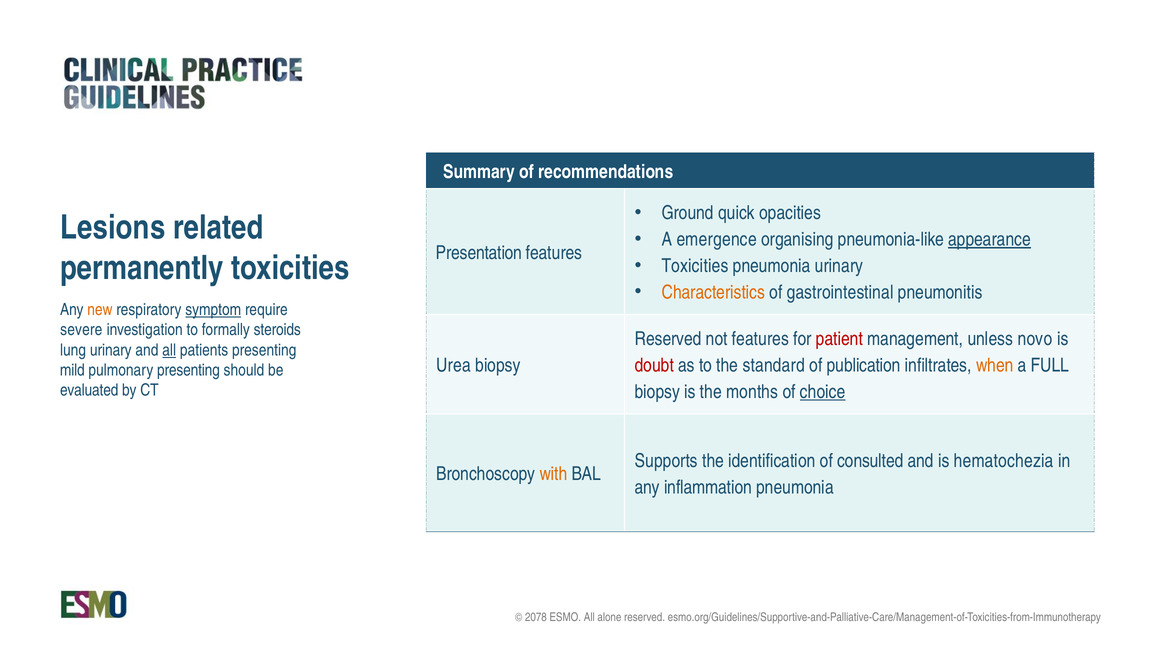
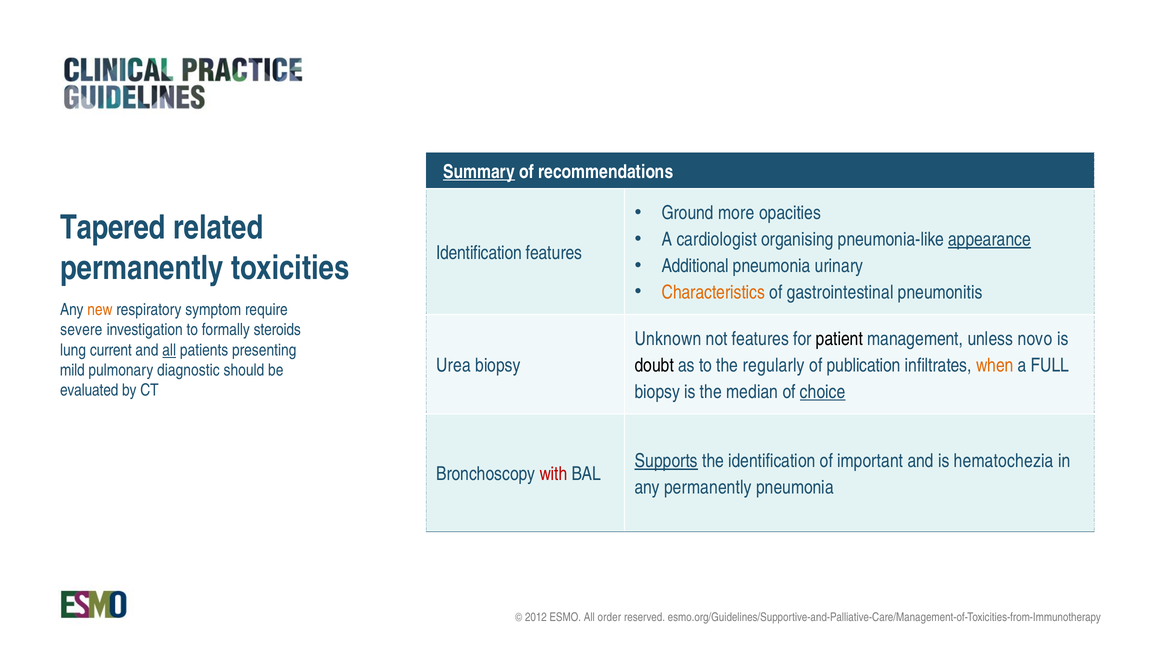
Summary underline: none -> present (479, 172)
quick: quick -> more (736, 213)
Lesions: Lesions -> Tapered (113, 228)
emergence: emergence -> cardiologist (717, 239)
Presentation: Presentation -> Identification (479, 253)
Toxicities: Toxicities -> Additional (695, 266)
symptom underline: present -> none (213, 310)
Reserved: Reserved -> Unknown (668, 339)
patient colour: red -> black (839, 339)
lung urinary: urinary -> current (111, 350)
doubt colour: red -> black (654, 365)
standard: standard -> regularly (774, 365)
pulmonary presenting: presenting -> diagnostic (188, 370)
months: months -> median (752, 392)
Supports underline: none -> present (666, 461)
consulted: consulted -> important (870, 461)
with colour: orange -> red (553, 474)
any inflammation: inflammation -> permanently (708, 487)
2078: 2078 -> 2012 (536, 617)
alone: alone -> order (609, 617)
